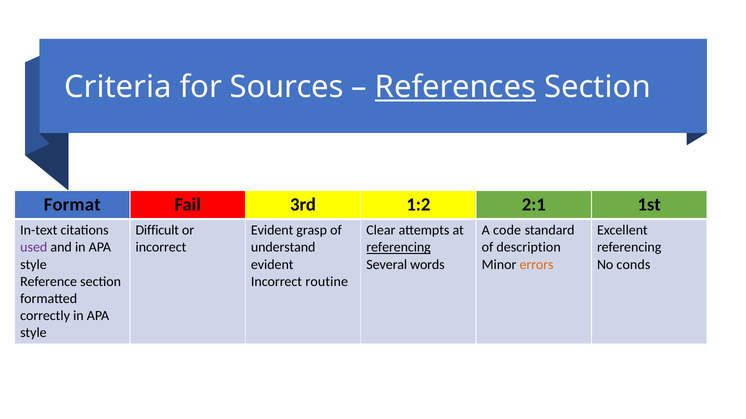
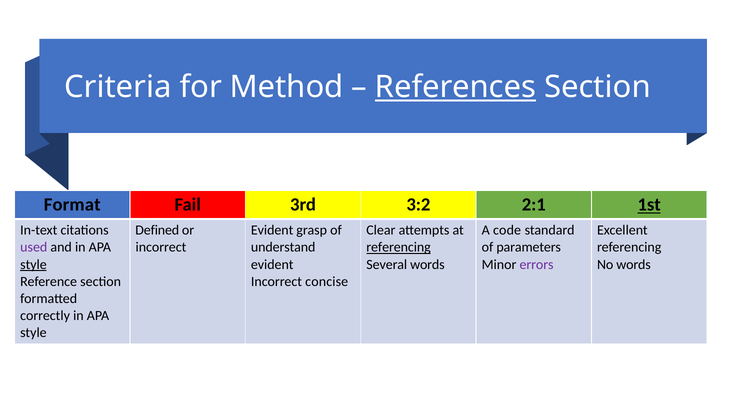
Sources: Sources -> Method (287, 87)
1:2: 1:2 -> 3:2 (418, 205)
1st underline: none -> present (649, 205)
Difficult: Difficult -> Defined (157, 231)
description: description -> parameters (529, 248)
style underline: none -> present (33, 265)
errors colour: orange -> purple (537, 265)
No conds: conds -> words (634, 265)
routine: routine -> concise (327, 282)
